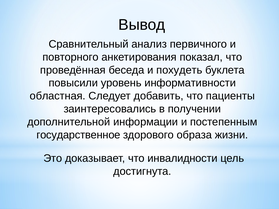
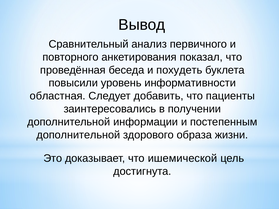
государственное: государственное -> дополнительной (78, 135)
инвалидности: инвалидности -> ишемической (182, 159)
